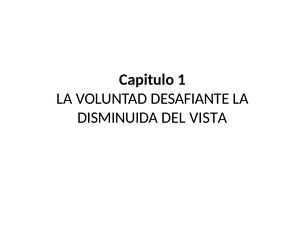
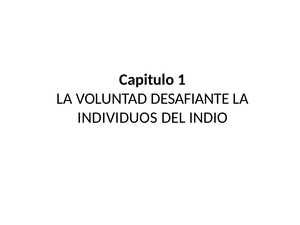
DISMINUIDA: DISMINUIDA -> INDIVIDUOS (117, 118)
VISTA: VISTA -> INDIO (208, 118)
